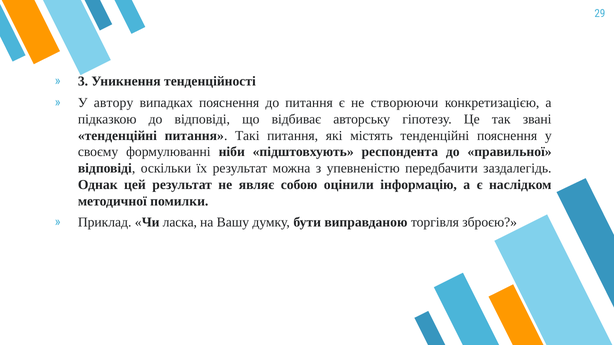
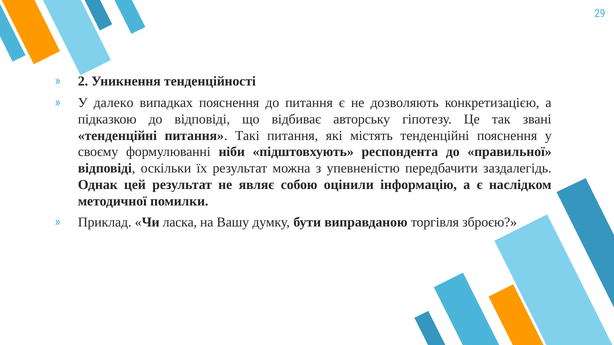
3: 3 -> 2 (83, 82)
автору: автору -> далеко (114, 103)
створюючи: створюючи -> дозволяють (405, 103)
